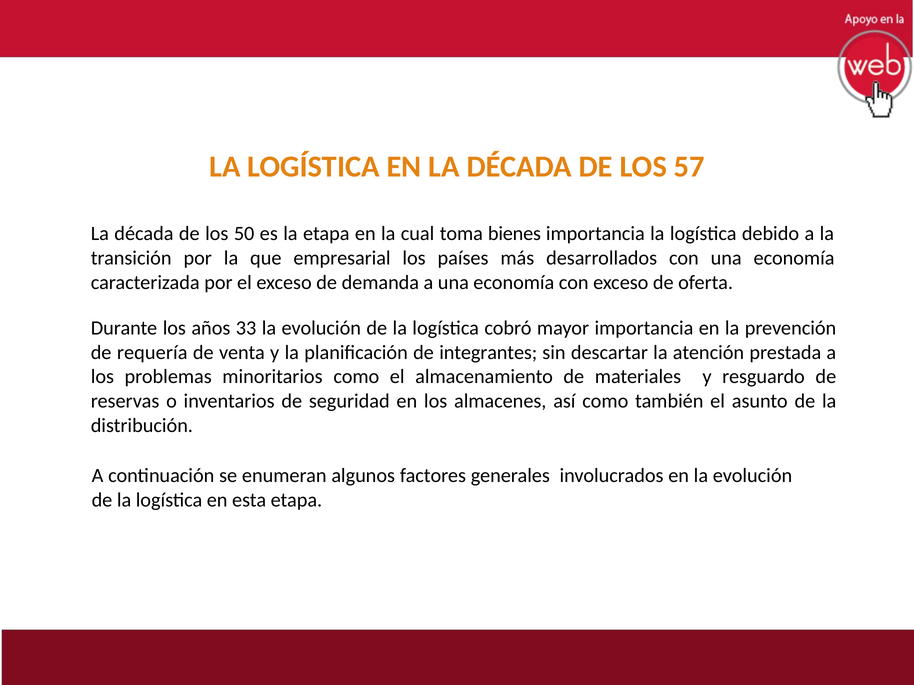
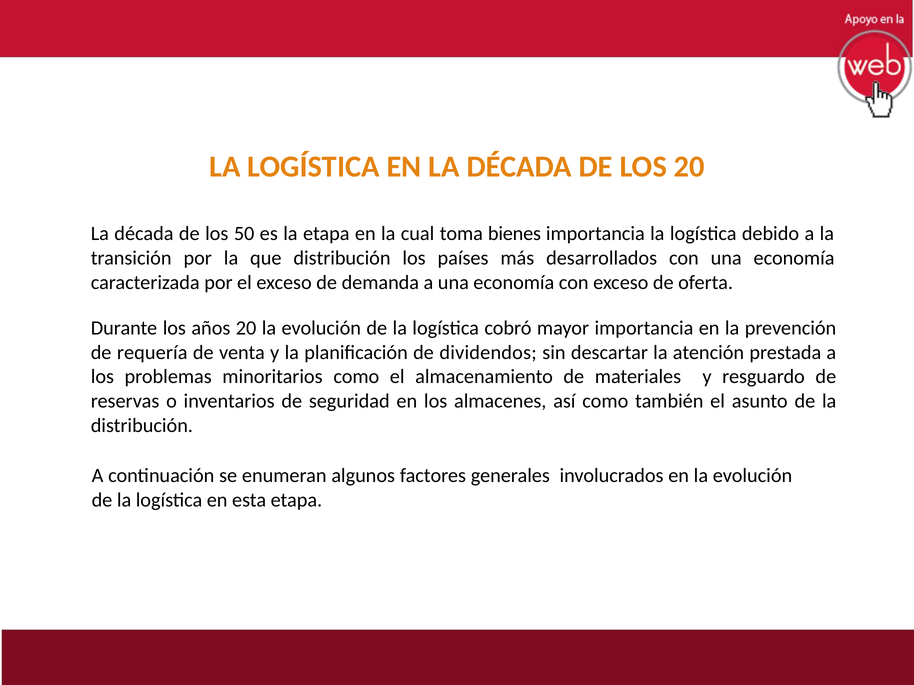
LOS 57: 57 -> 20 (689, 167)
que empresarial: empresarial -> distribución (342, 258)
años 33: 33 -> 20 (246, 328)
integrantes: integrantes -> dividendos (488, 353)
